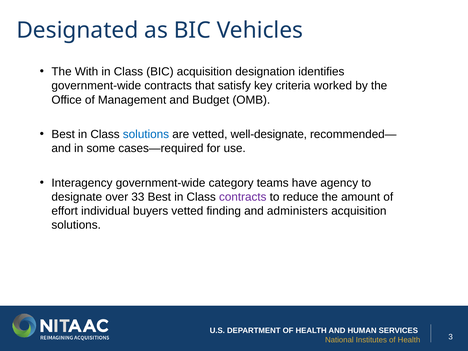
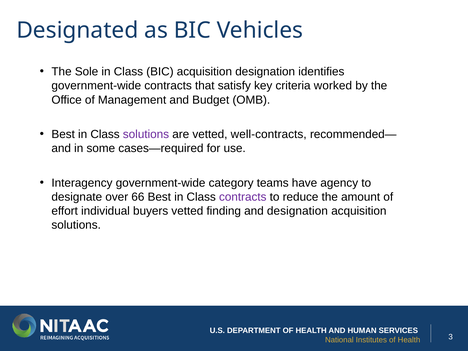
With: With -> Sole (87, 72)
solutions colour: blue -> purple (146, 134)
well-designate: well-designate -> well-contracts (269, 134)
33: 33 -> 66 (138, 197)
and administers: administers -> designation (297, 211)
